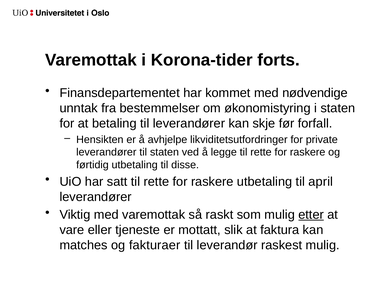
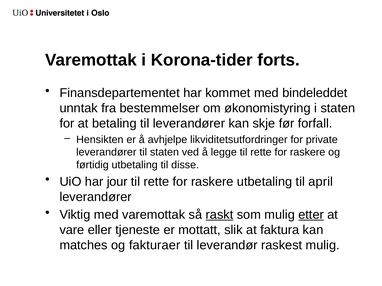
nødvendige: nødvendige -> bindeleddet (315, 93)
satt: satt -> jour (117, 182)
raskt underline: none -> present (220, 215)
